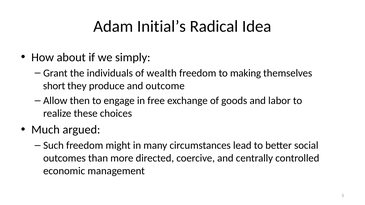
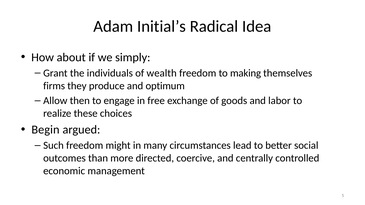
short: short -> firms (54, 86)
outcome: outcome -> optimum (165, 86)
Much: Much -> Begin (45, 130)
